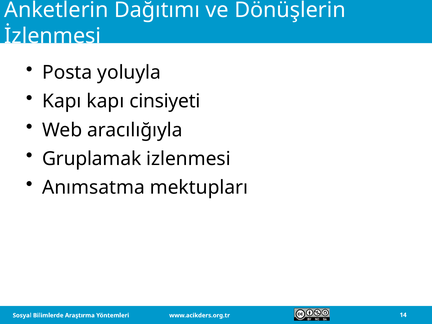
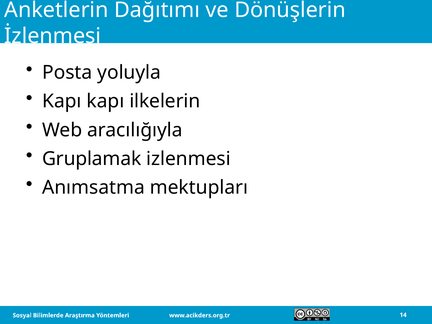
cinsiyeti: cinsiyeti -> ilkelerin (165, 101)
